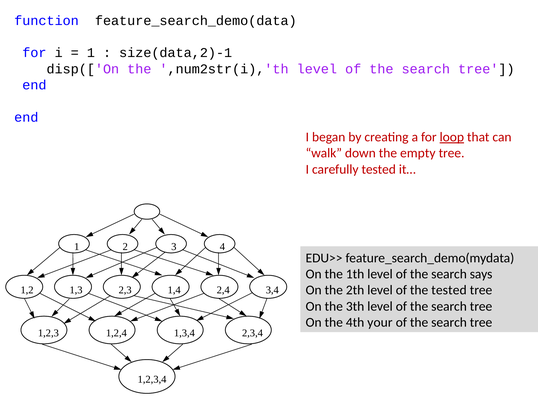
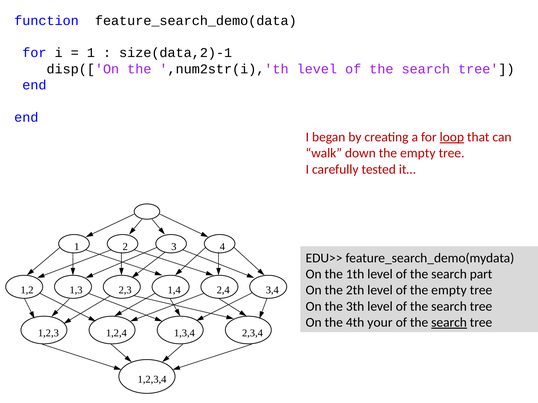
says: says -> part (481, 274)
of the tested: tested -> empty (449, 291)
search underline: none -> present (449, 323)
